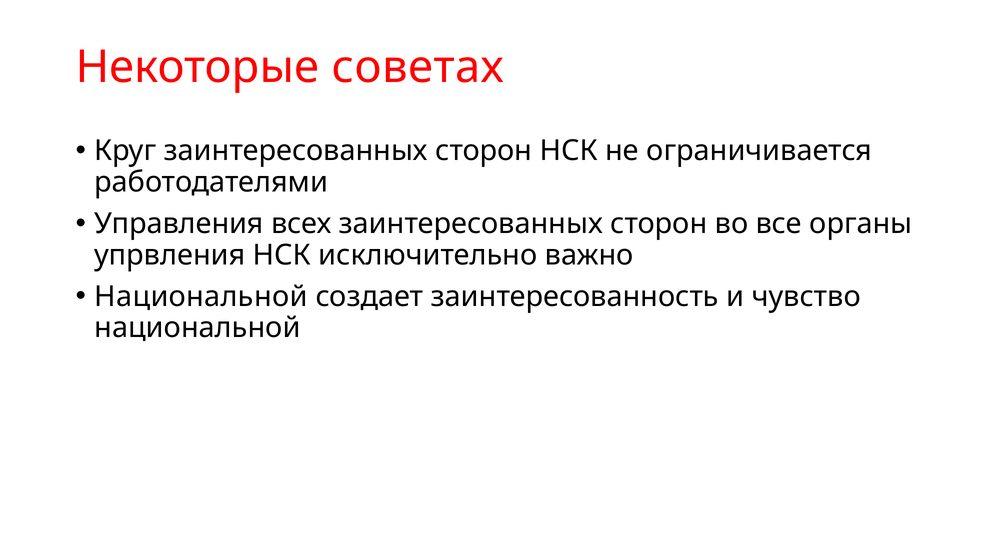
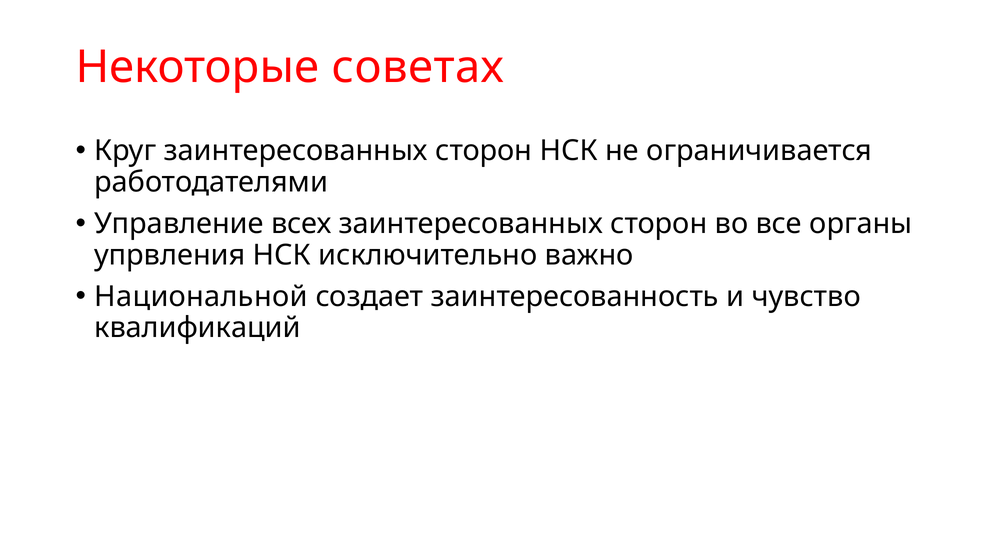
Управления: Управления -> Управление (179, 224)
национальной: национальной -> квалификаций (197, 328)
